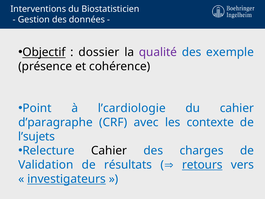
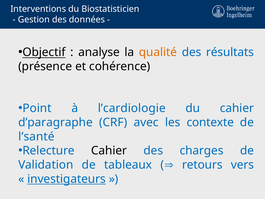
dossier: dossier -> analyse (99, 52)
qualité colour: purple -> orange (158, 52)
exemple: exemple -> résultats (230, 52)
l’sujets: l’sujets -> l’santé (36, 136)
résultats: résultats -> tableaux (128, 165)
retours underline: present -> none (202, 165)
